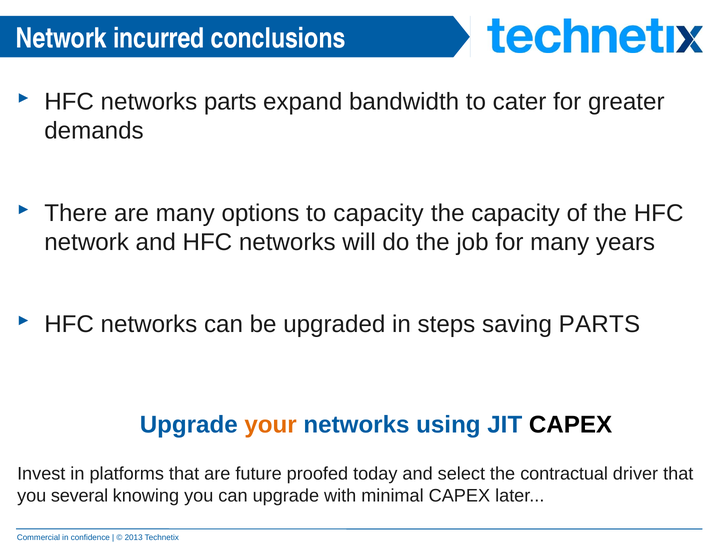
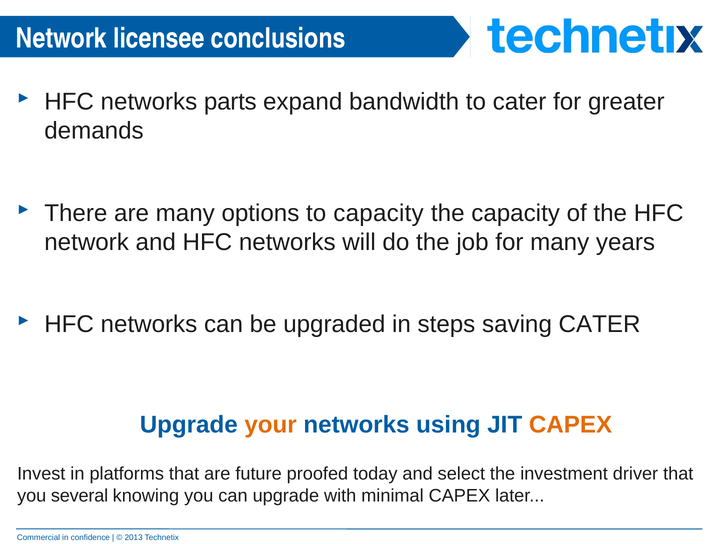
incurred: incurred -> licensee (159, 38)
saving PARTS: PARTS -> CATER (600, 324)
CAPEX colour: black -> orange (571, 425)
contractual: contractual -> investment (564, 474)
